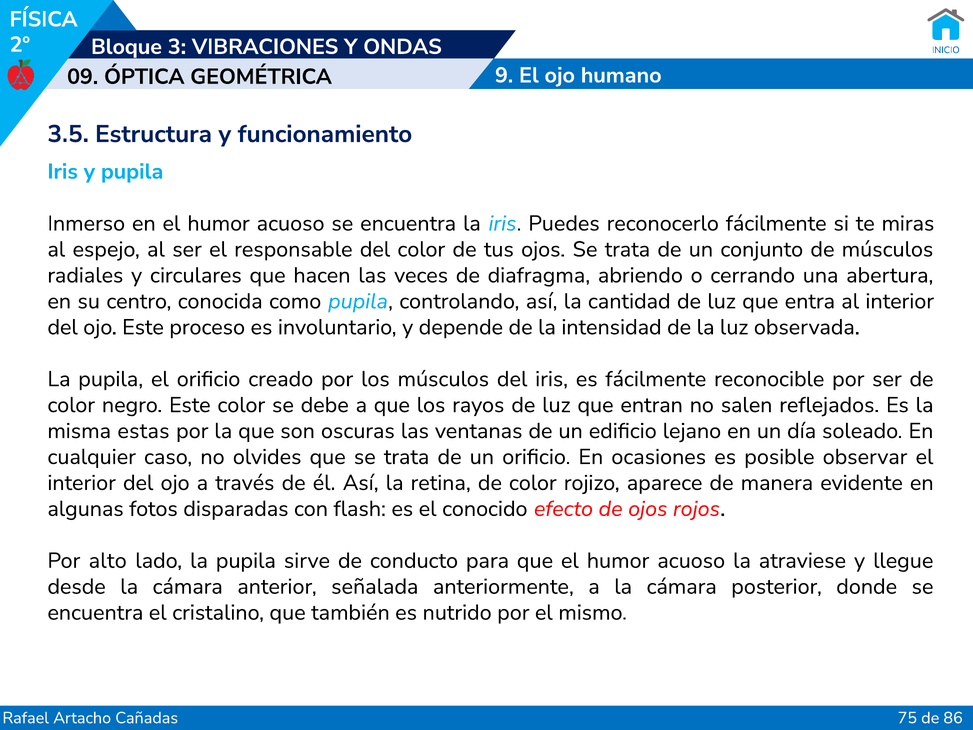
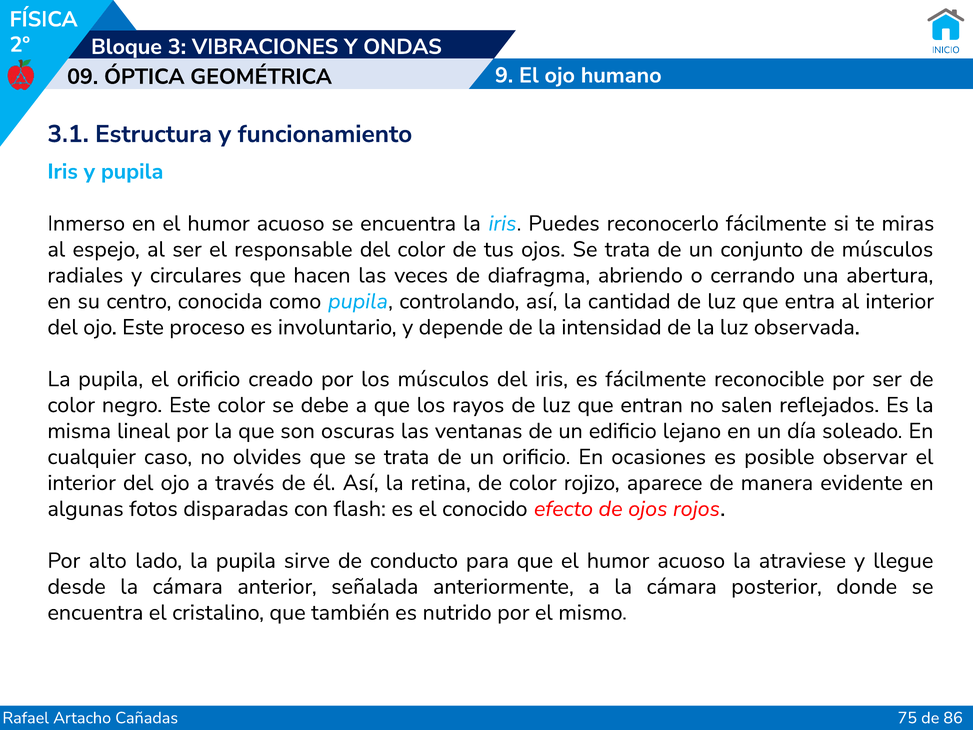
3.5: 3.5 -> 3.1 (68, 134)
estas: estas -> lineal (144, 431)
